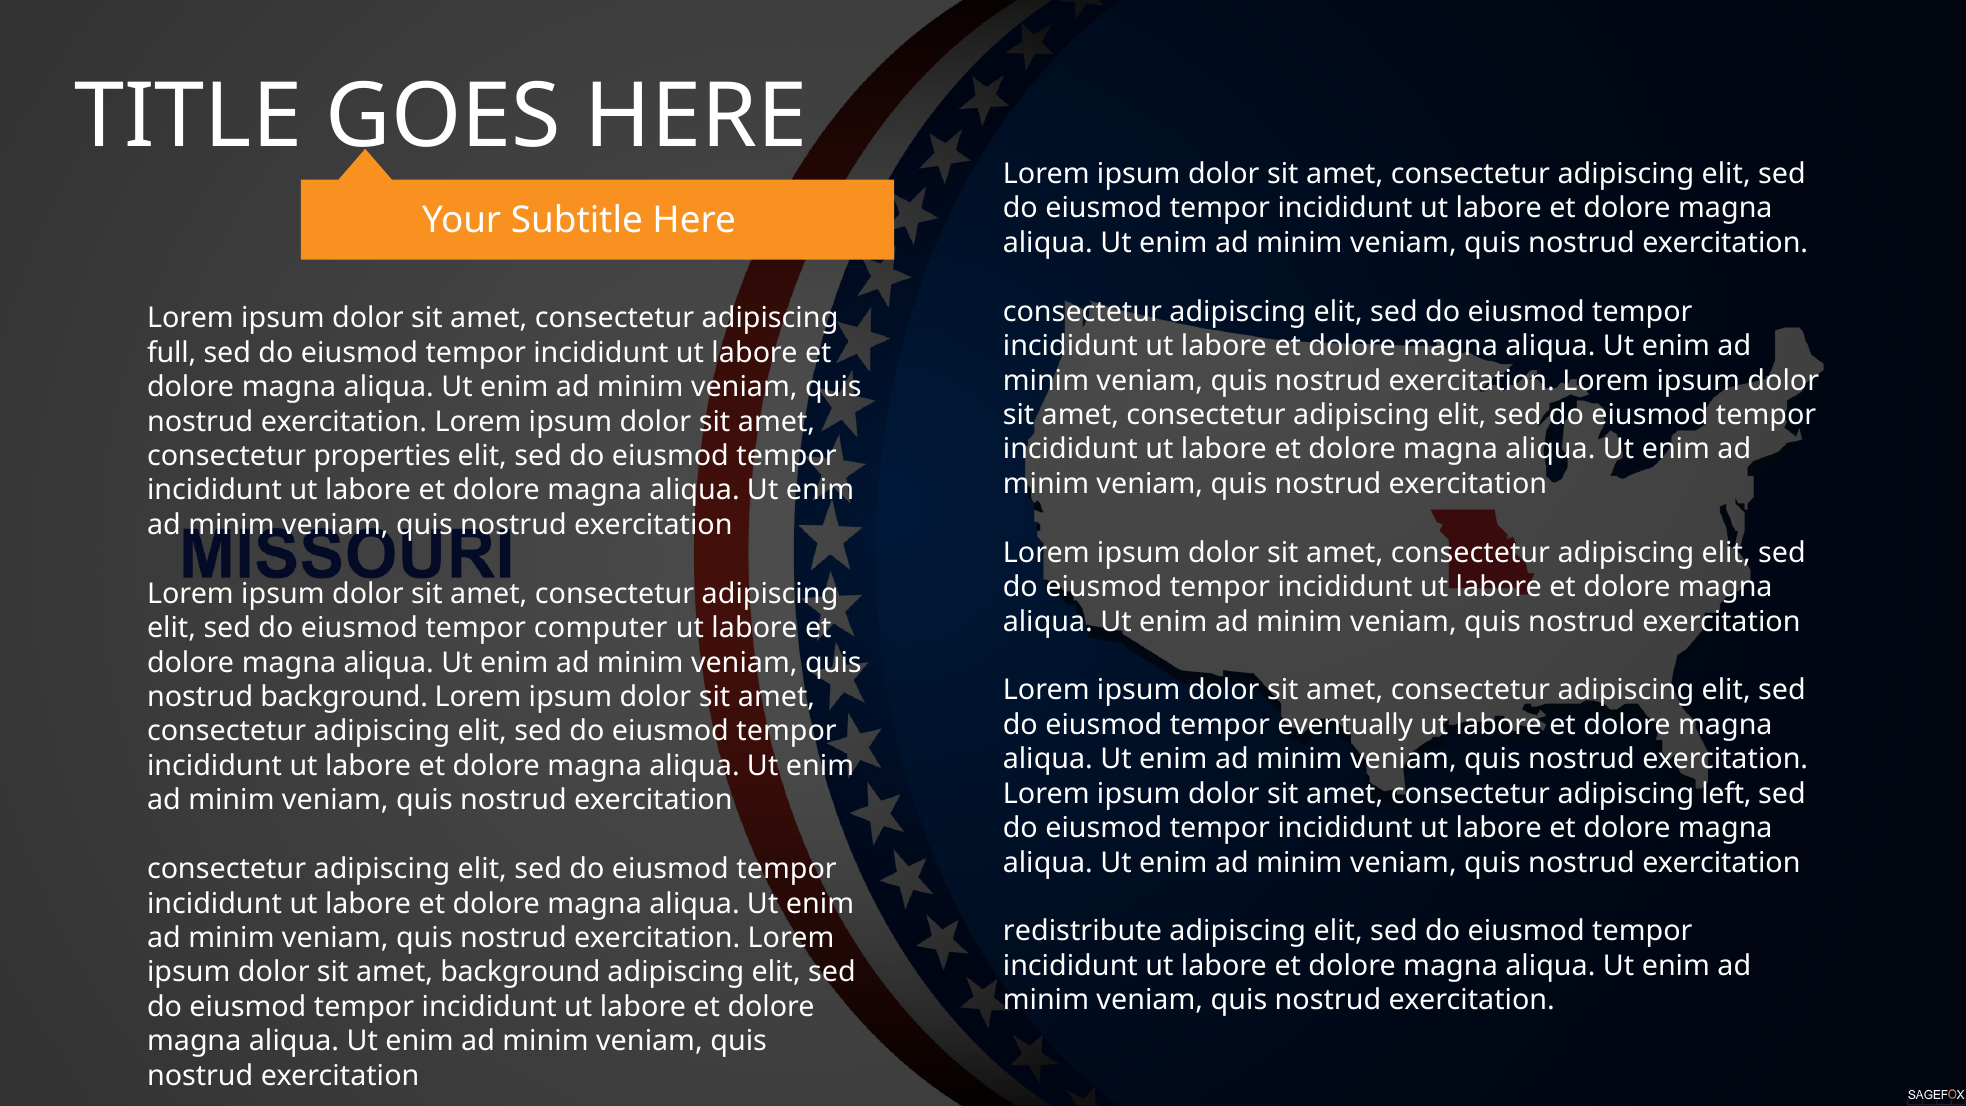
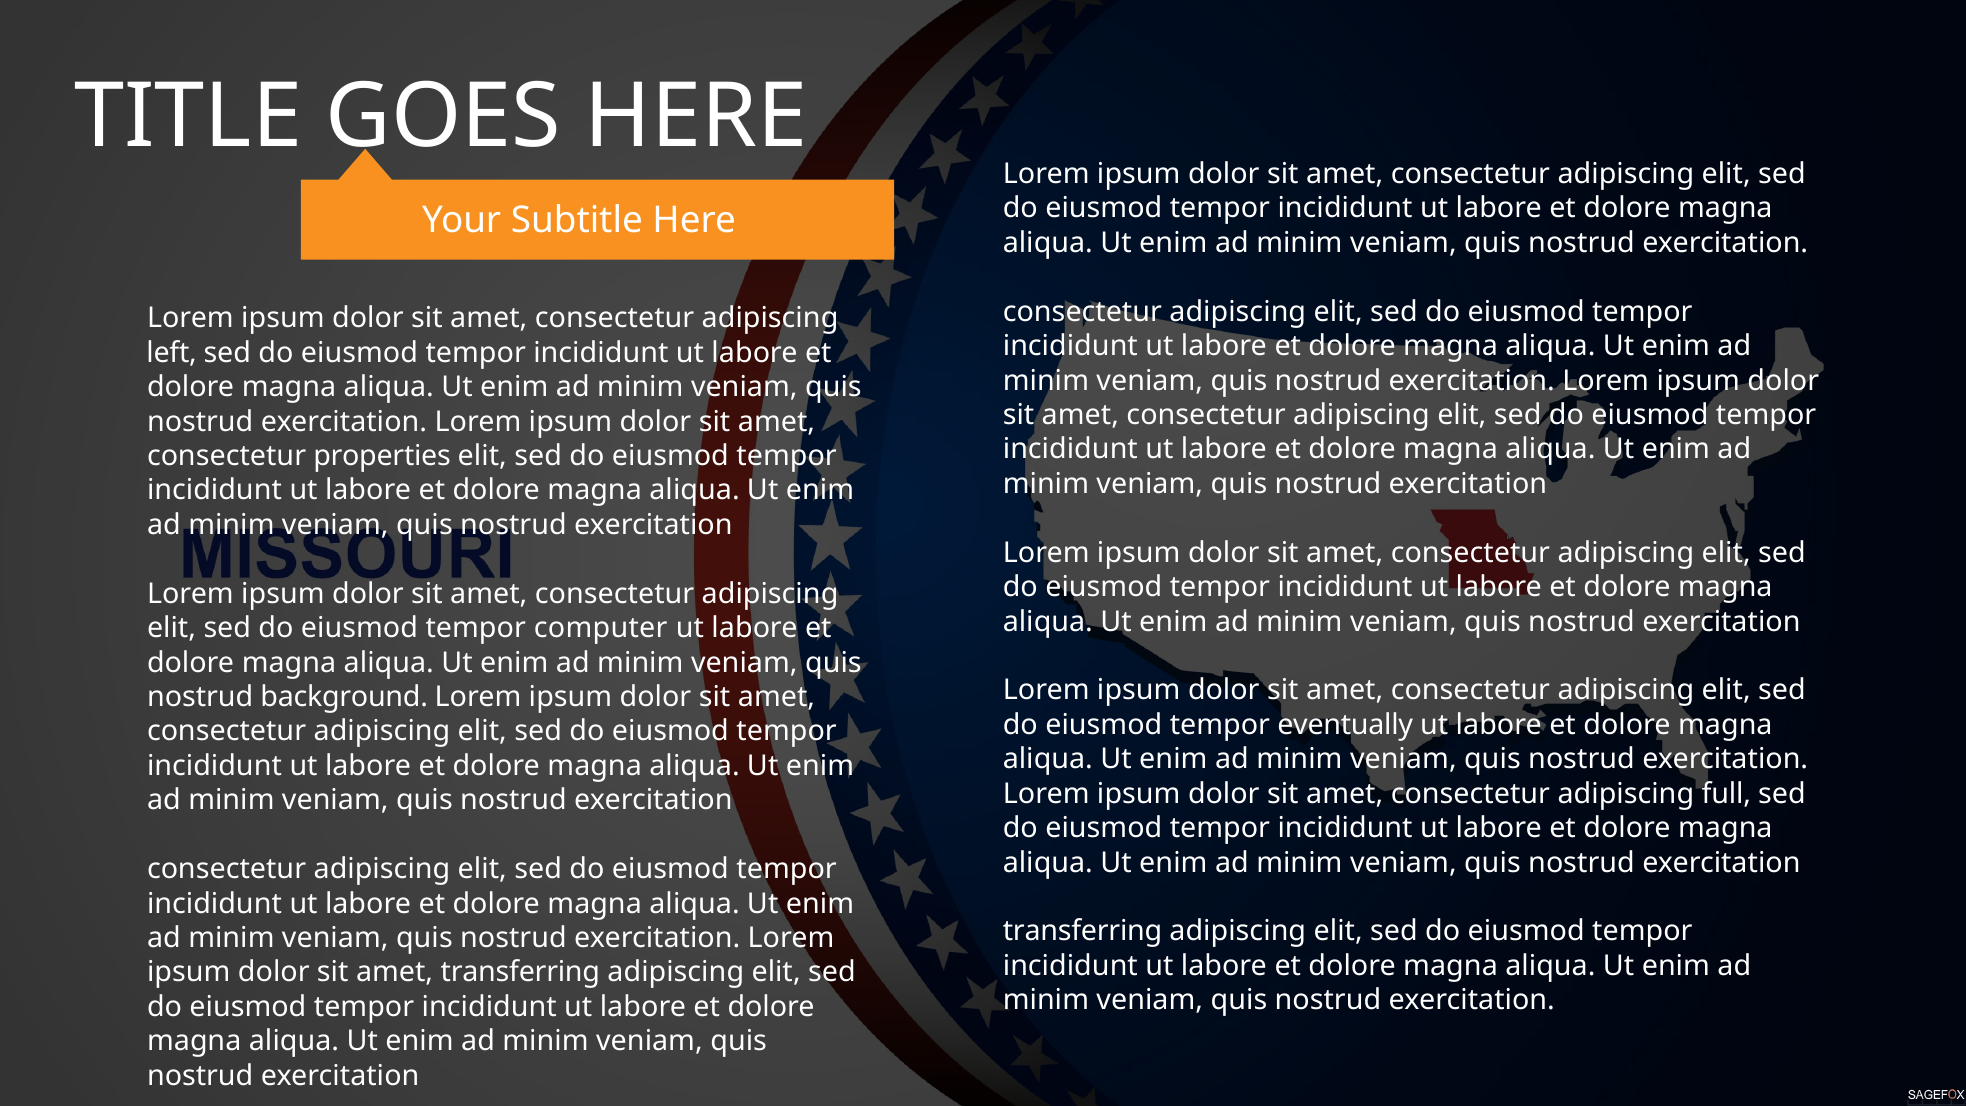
full: full -> left (172, 353)
left: left -> full (1726, 794)
redistribute: redistribute -> transferring (1083, 931)
amet background: background -> transferring (520, 972)
